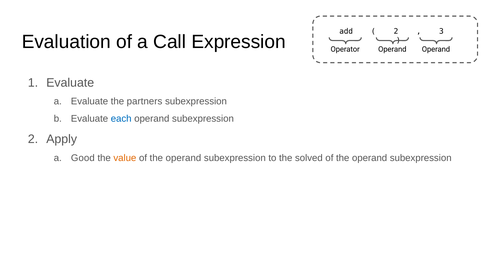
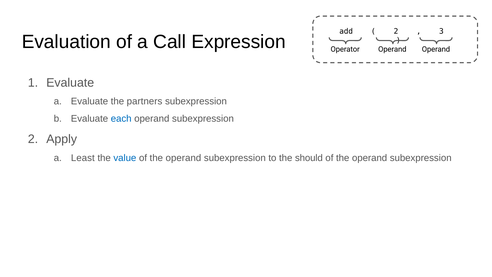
Good: Good -> Least (83, 158)
value colour: orange -> blue (125, 158)
solved: solved -> should (309, 158)
